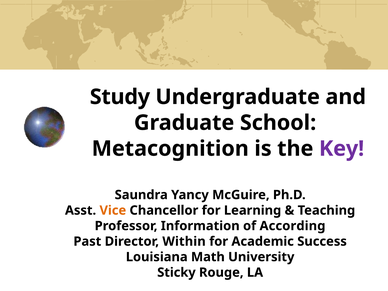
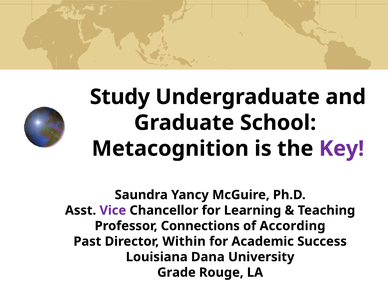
Vice colour: orange -> purple (113, 210)
Information: Information -> Connections (200, 226)
Math: Math -> Dana (208, 257)
Sticky: Sticky -> Grade (176, 272)
